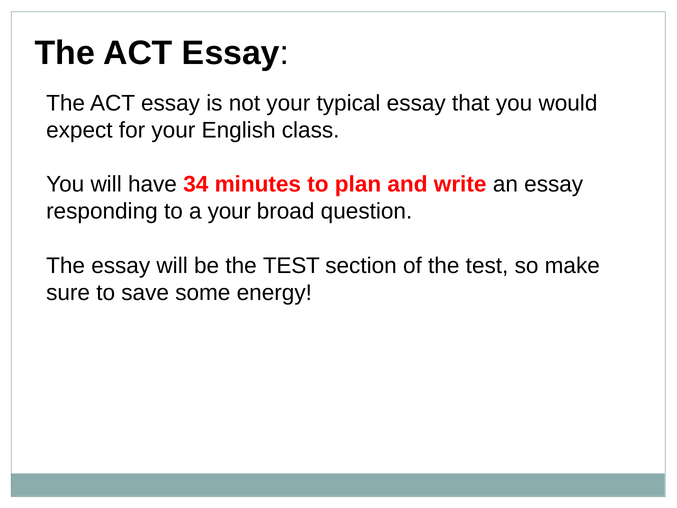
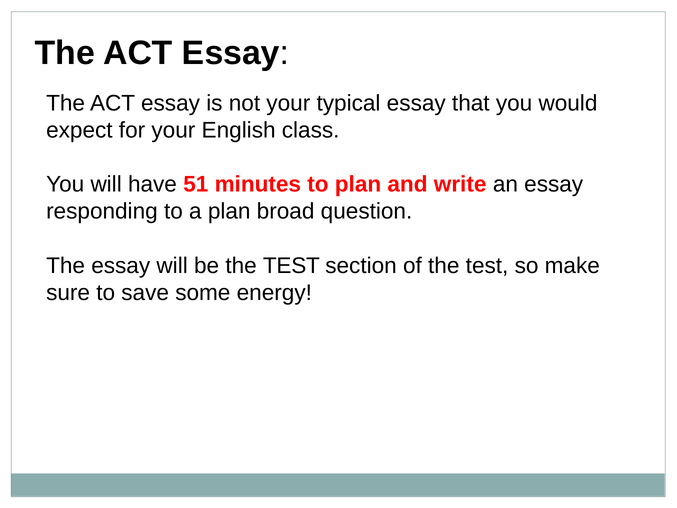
34: 34 -> 51 (196, 184)
a your: your -> plan (229, 211)
